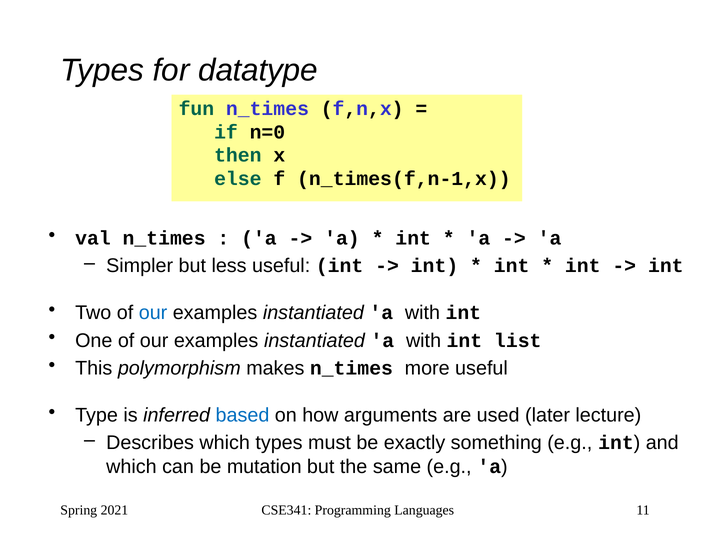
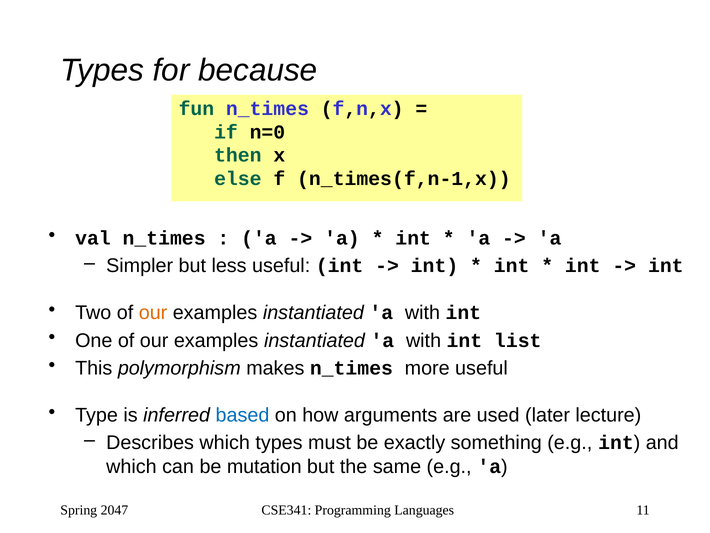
datatype: datatype -> because (258, 70)
our colour: blue -> orange (153, 313)
2021: 2021 -> 2047 (114, 510)
